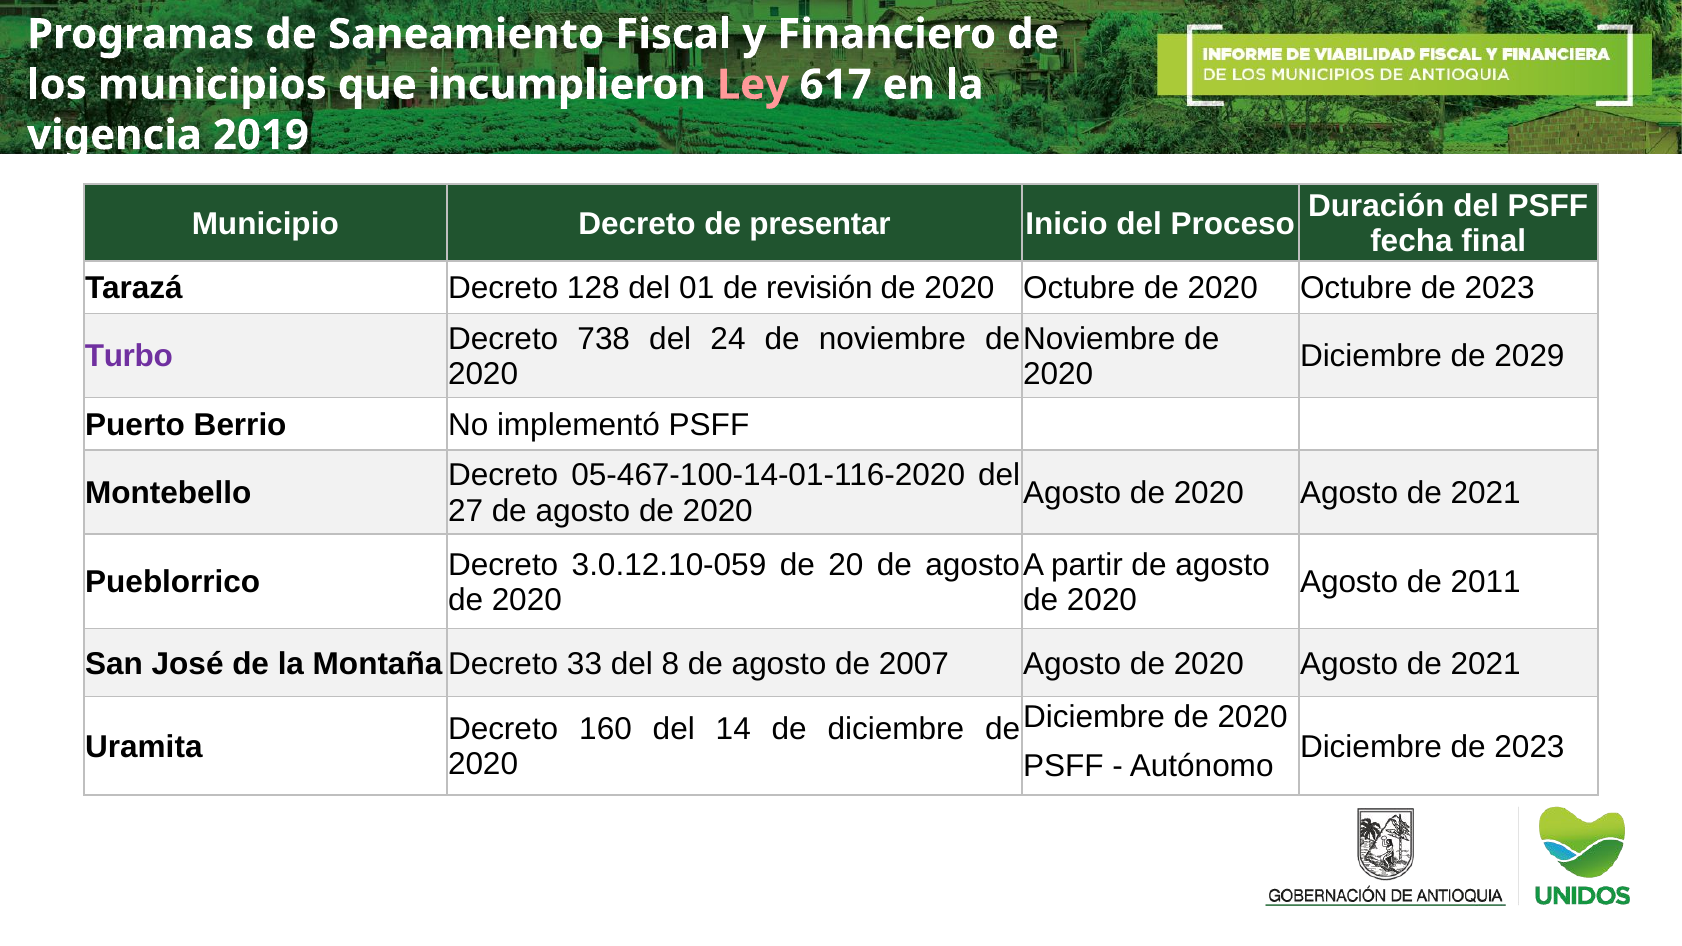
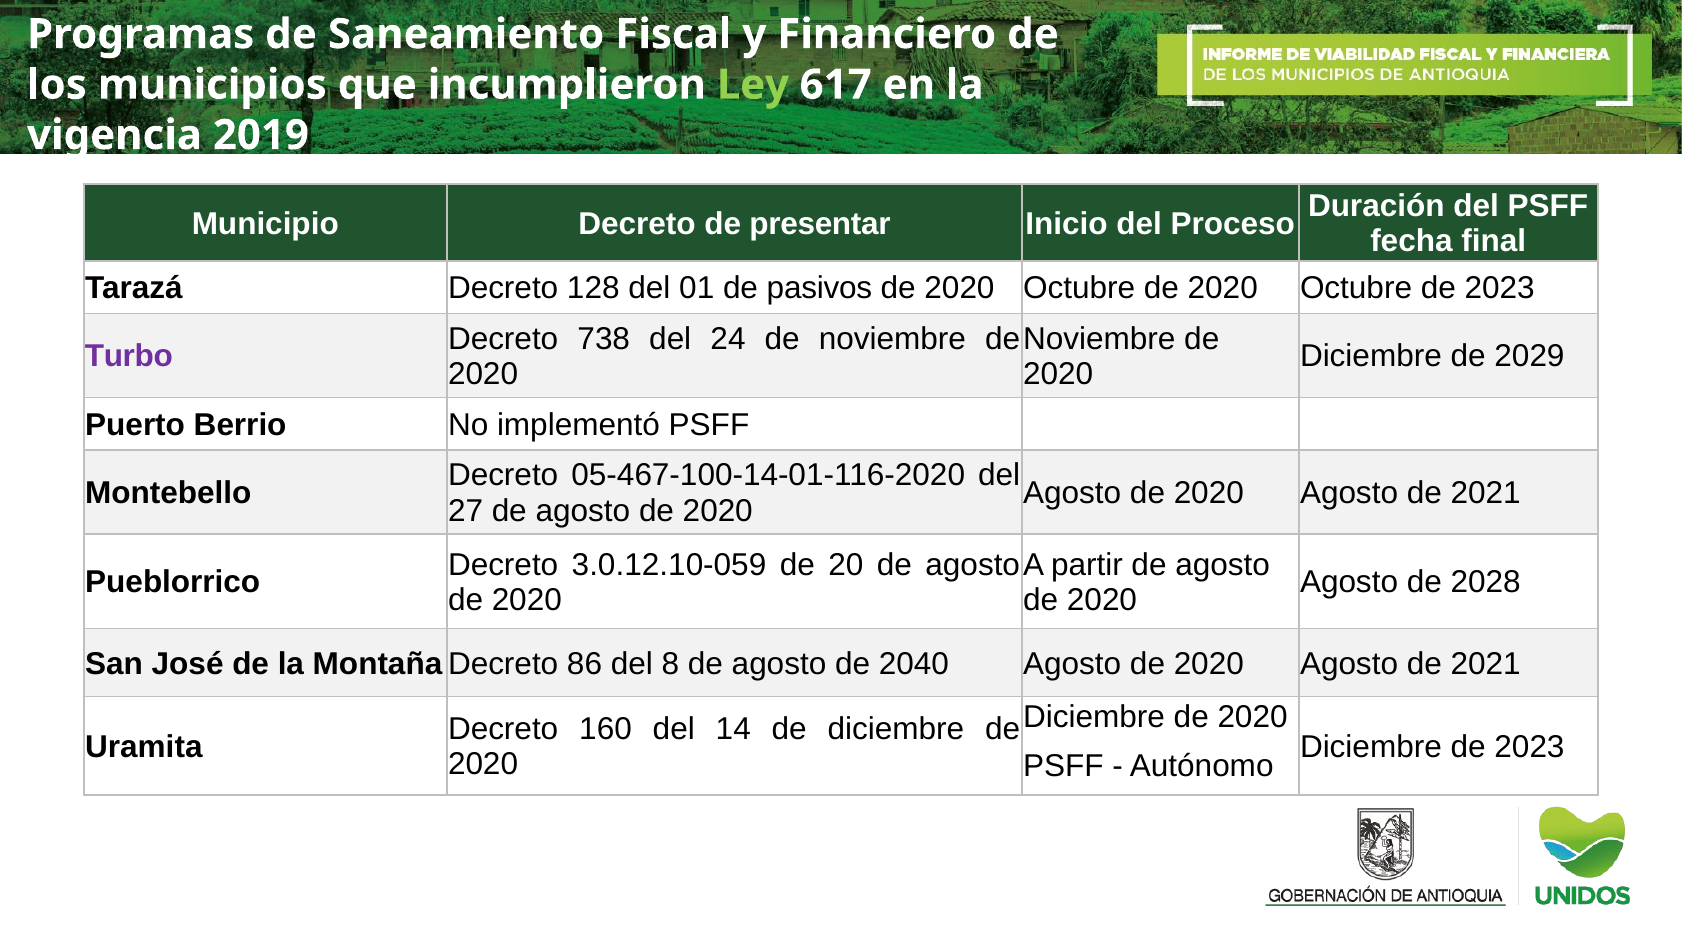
Ley colour: pink -> light green (753, 85)
revisión: revisión -> pasivos (819, 288)
2011: 2011 -> 2028 (1486, 582)
33: 33 -> 86 (585, 664)
2007: 2007 -> 2040 (914, 664)
